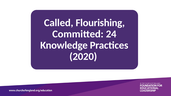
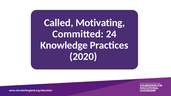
Flourishing: Flourishing -> Motivating (100, 23)
